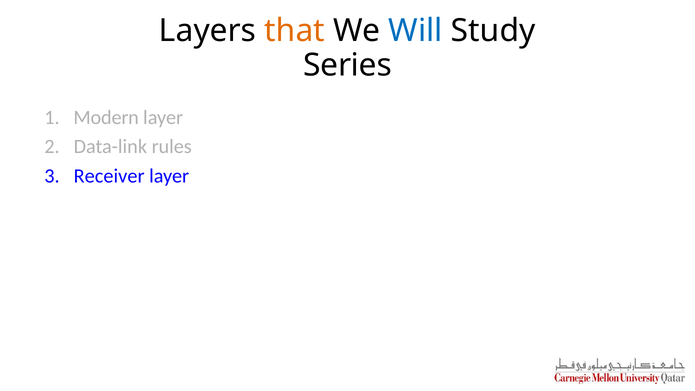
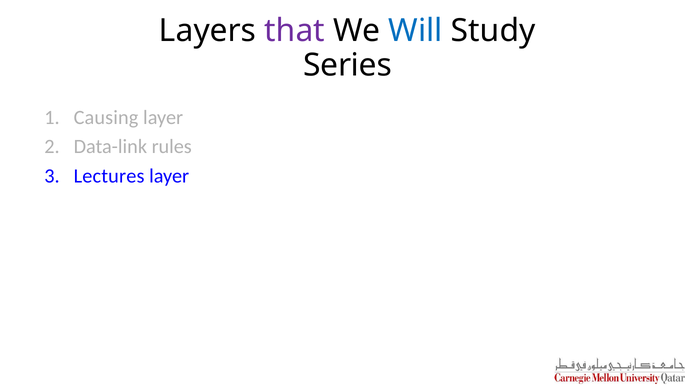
that colour: orange -> purple (295, 31)
Modern: Modern -> Causing (106, 118)
Receiver: Receiver -> Lectures (109, 176)
